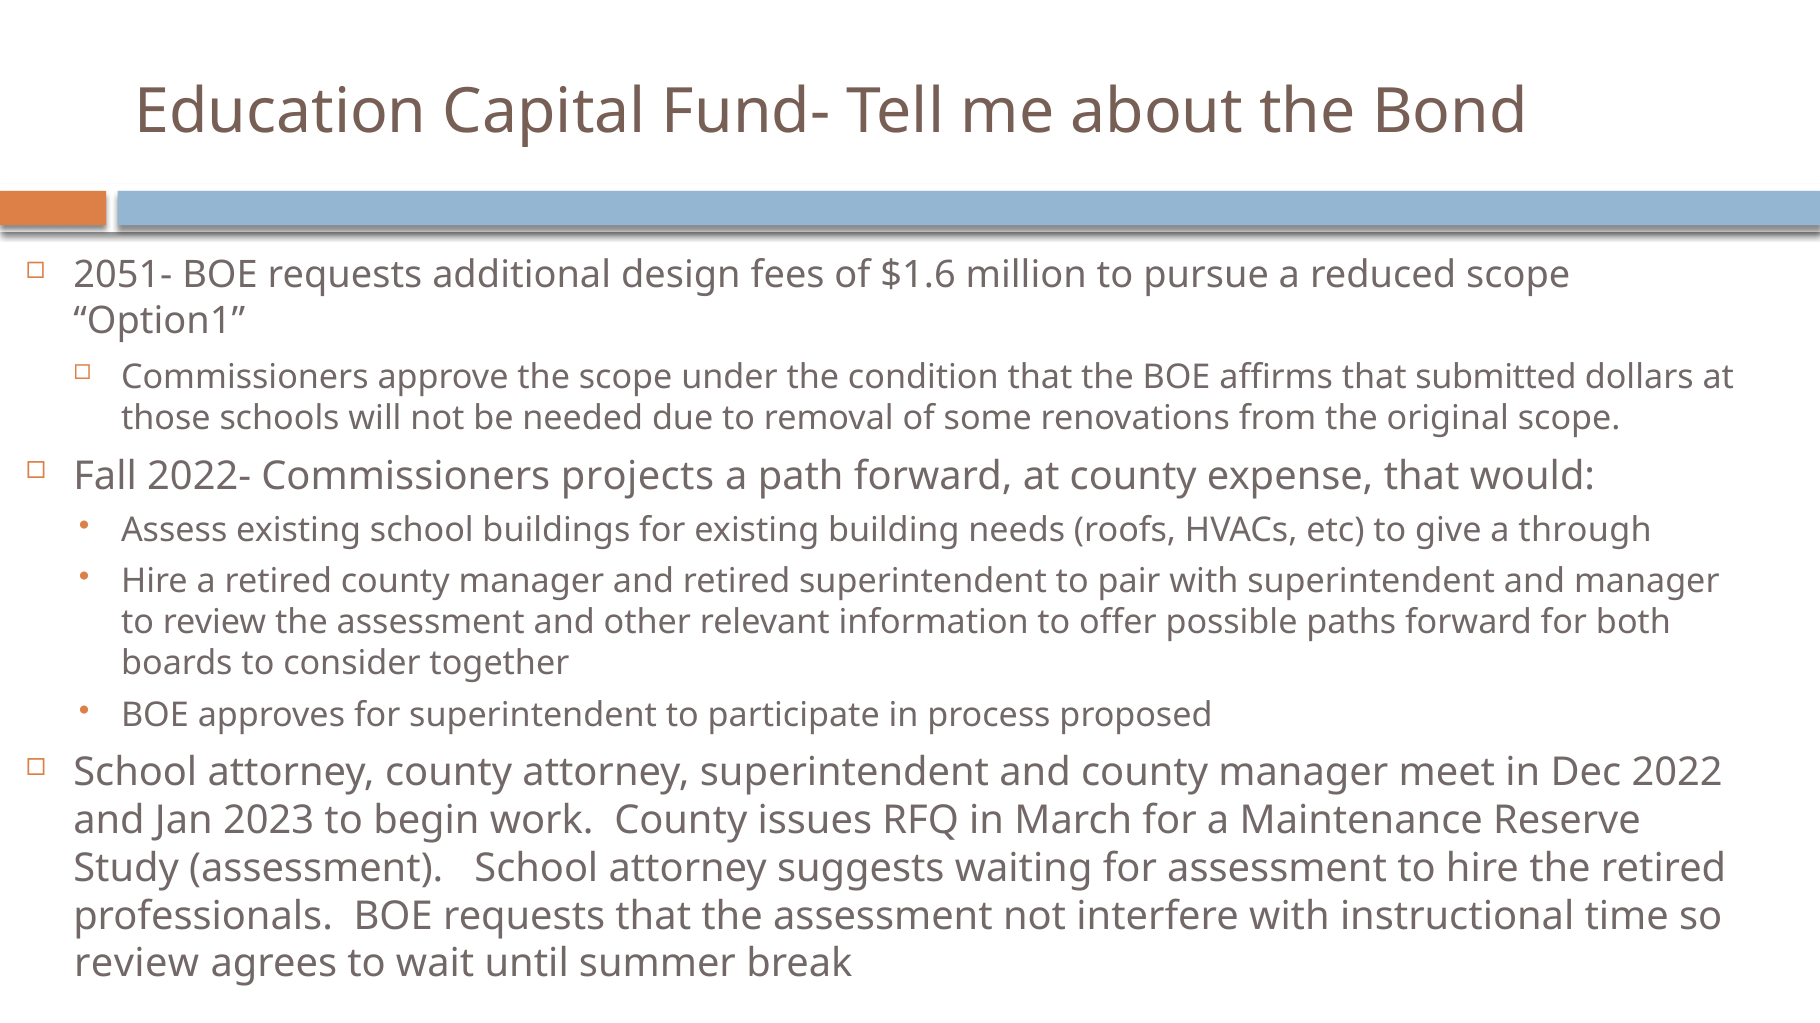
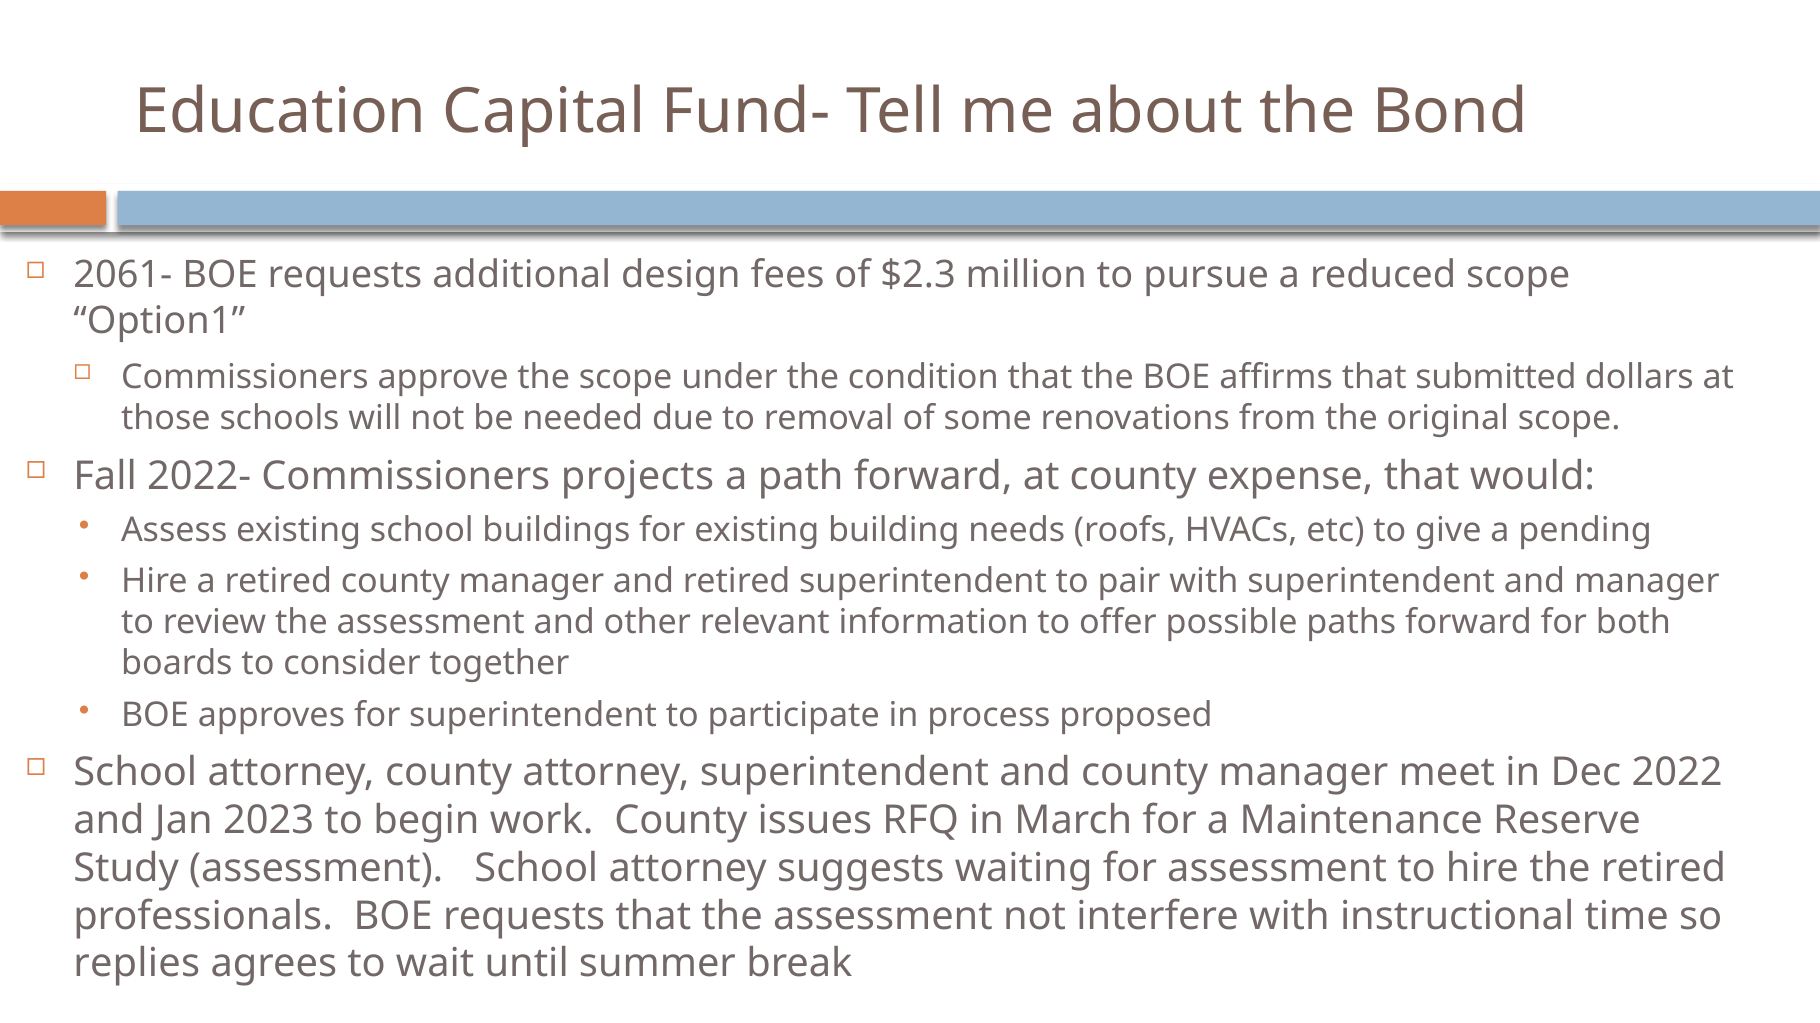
2051-: 2051- -> 2061- (123, 276)
$1.6: $1.6 -> $2.3 (918, 276)
through: through -> pending (1585, 531)
review: review -> replies (137, 964)
